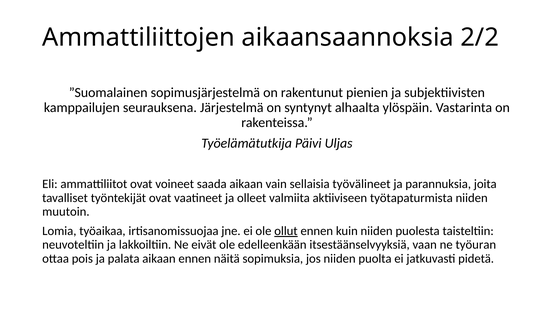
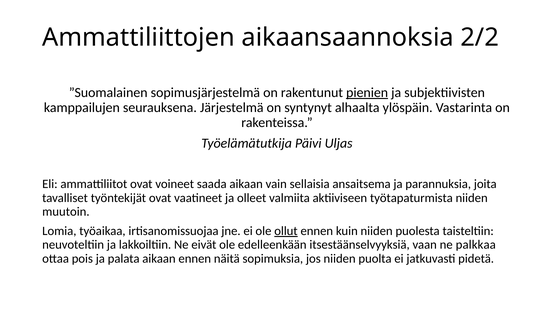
pienien underline: none -> present (367, 92)
työvälineet: työvälineet -> ansaitsema (362, 184)
työuran: työuran -> palkkaa (476, 244)
